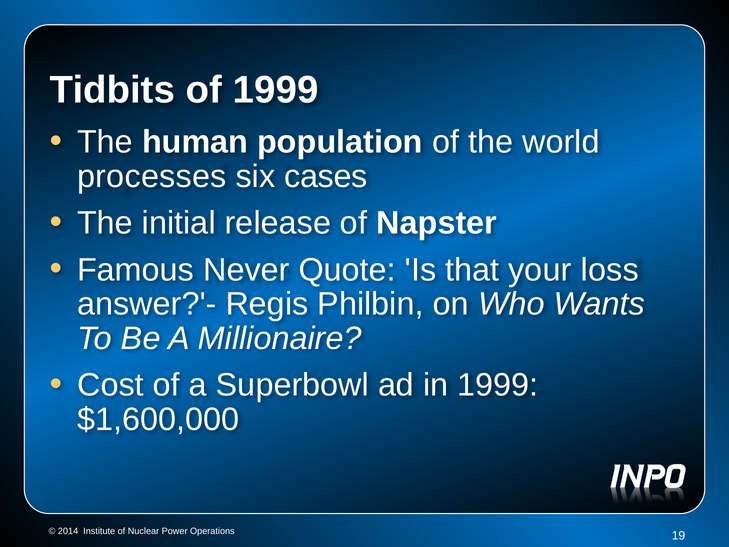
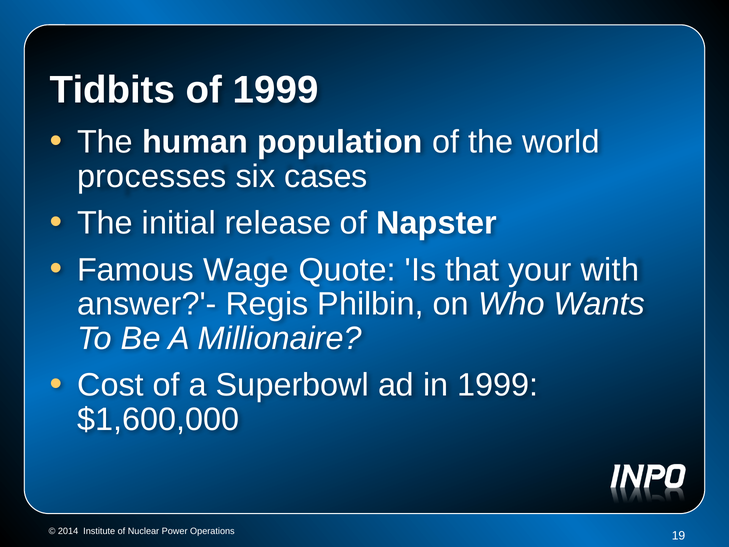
Never: Never -> Wage (246, 270)
loss: loss -> with (610, 270)
